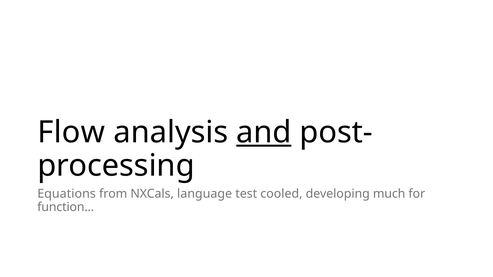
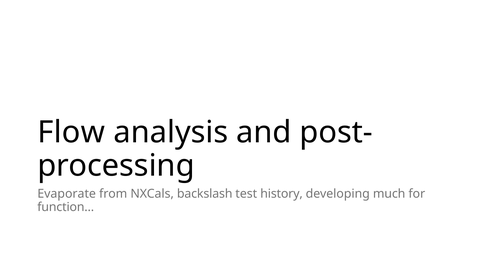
and underline: present -> none (264, 133)
Equations: Equations -> Evaporate (67, 194)
language: language -> backslash (205, 194)
cooled: cooled -> history (282, 194)
